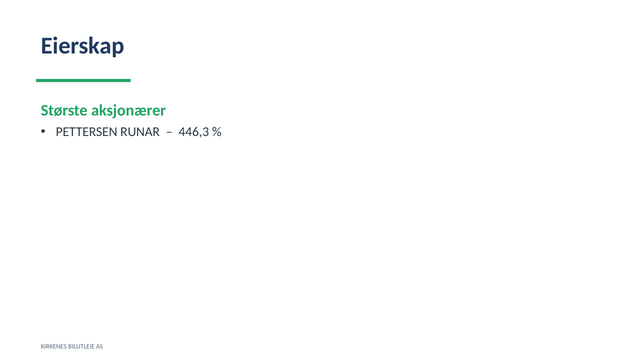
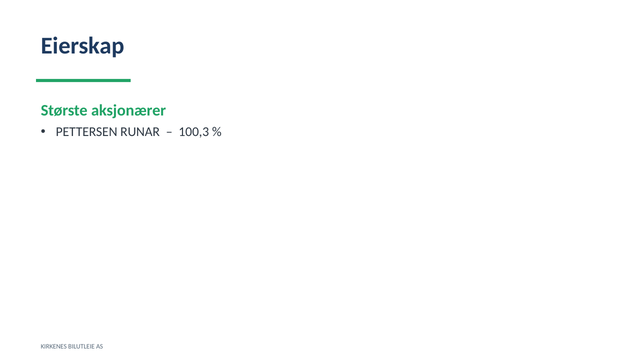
446,3: 446,3 -> 100,3 (194, 132)
